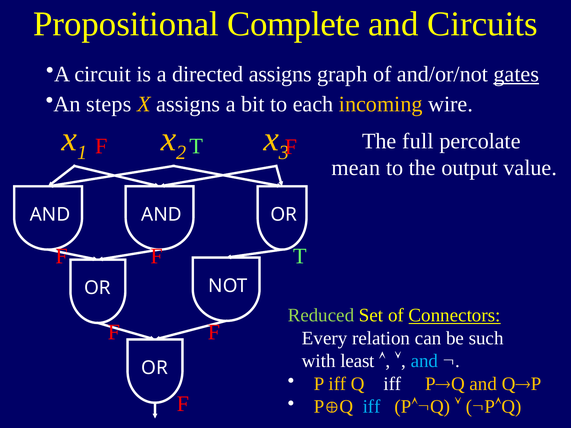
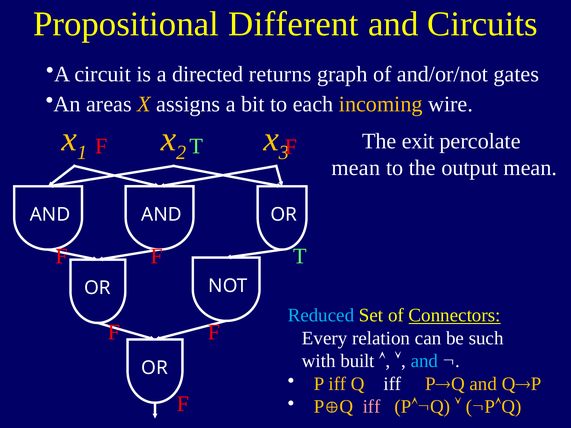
Complete: Complete -> Different (293, 24)
directed assigns: assigns -> returns (280, 74)
gates underline: present -> none (516, 74)
steps: steps -> areas (109, 104)
full: full -> exit (418, 141)
output value: value -> mean (530, 168)
Reduced colour: light green -> light blue (321, 316)
least: least -> built (358, 361)
iff colour: light blue -> pink (372, 407)
